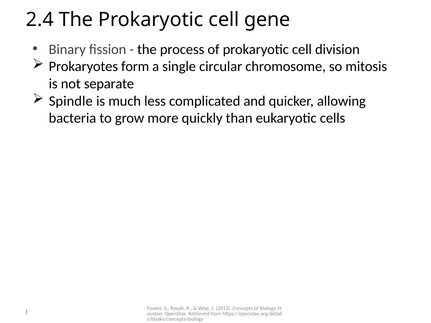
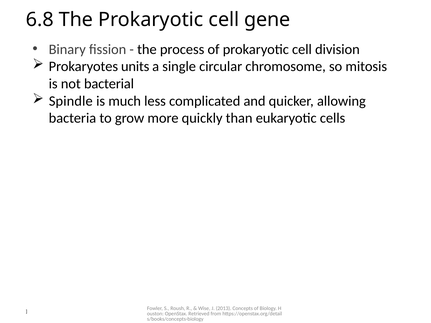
2.4: 2.4 -> 6.8 (40, 20)
form: form -> units (135, 67)
separate: separate -> bacterial (109, 84)
